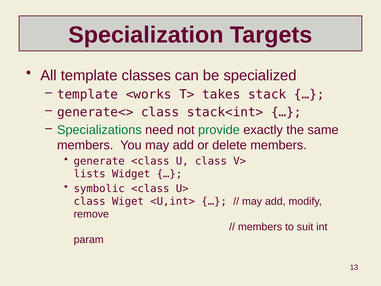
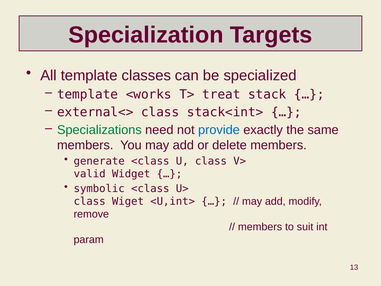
takes: takes -> treat (221, 94)
generate<>: generate<> -> external<> (95, 112)
provide colour: green -> blue (219, 130)
lists: lists -> valid (90, 174)
